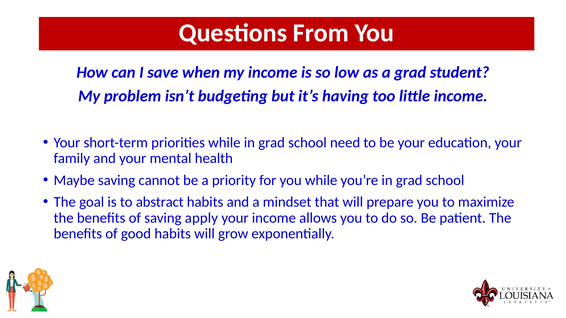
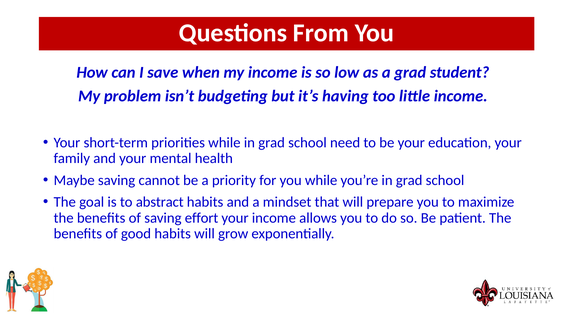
apply: apply -> effort (202, 218)
